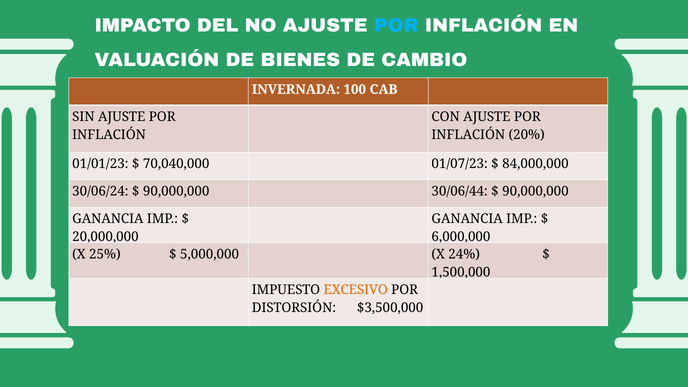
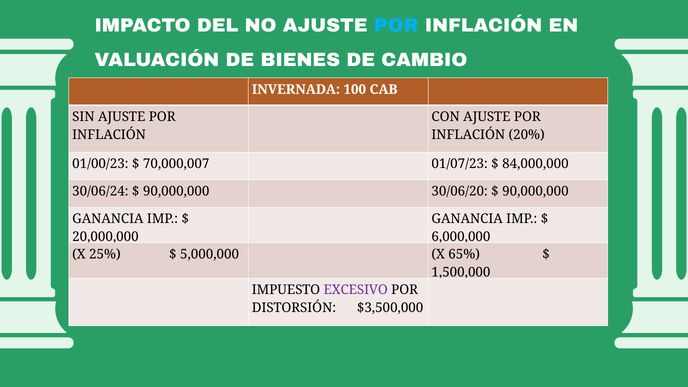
01/01/23: 01/01/23 -> 01/00/23 (100, 164)
70,040,000: 70,040,000 -> 70,000,007 (176, 164)
30/06/44: 30/06/44 -> 30/06/20 (460, 191)
24%: 24% -> 65% (464, 254)
EXCESIVO colour: orange -> purple (356, 290)
